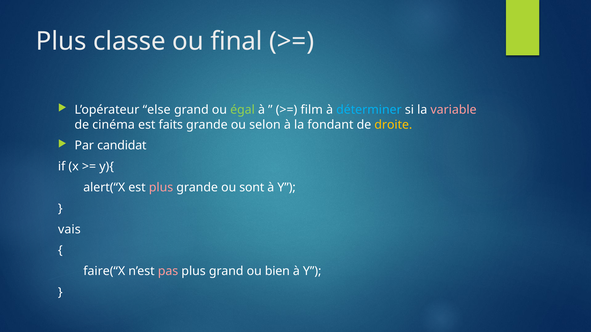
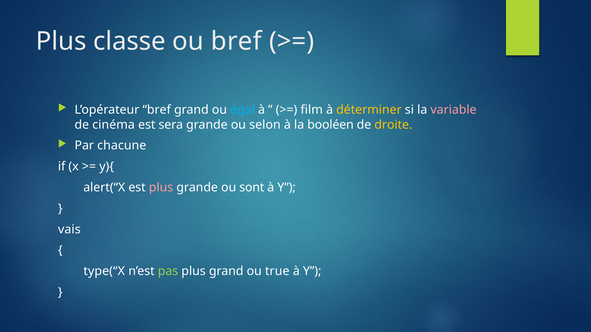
ou final: final -> bref (236, 41)
L’opérateur else: else -> bref (157, 110)
égal colour: light green -> light blue (243, 110)
déterminer colour: light blue -> yellow (369, 110)
faits: faits -> sera (171, 125)
fondant: fondant -> booléen (330, 125)
candidat: candidat -> chacune (122, 146)
faire(“X: faire(“X -> type(“X (104, 272)
pas colour: pink -> light green (168, 272)
bien: bien -> true (277, 272)
